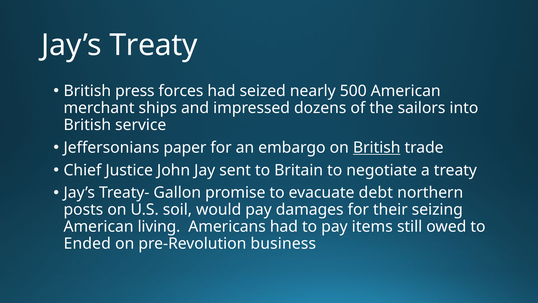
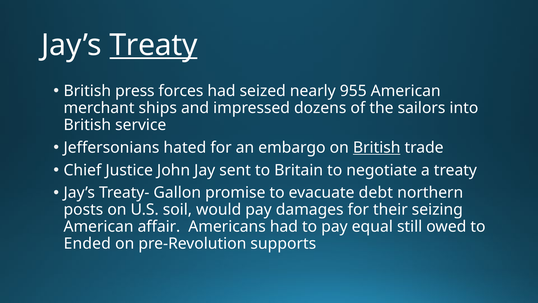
Treaty underline: none -> present (154, 45)
500: 500 -> 955 (353, 91)
paper: paper -> hated (185, 147)
living: living -> affair (159, 226)
items: items -> equal (372, 226)
business: business -> supports (283, 243)
